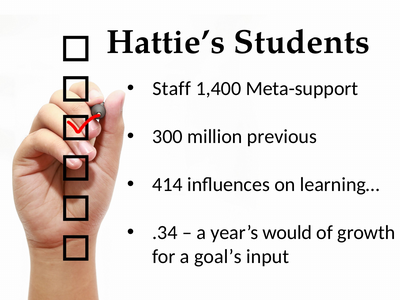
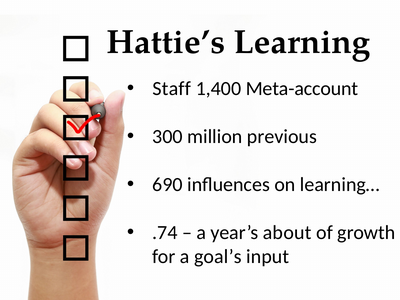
Students: Students -> Learning (302, 42)
Meta-support: Meta-support -> Meta-account (302, 89)
414: 414 -> 690 (167, 185)
.34: .34 -> .74 (165, 233)
would: would -> about (287, 233)
